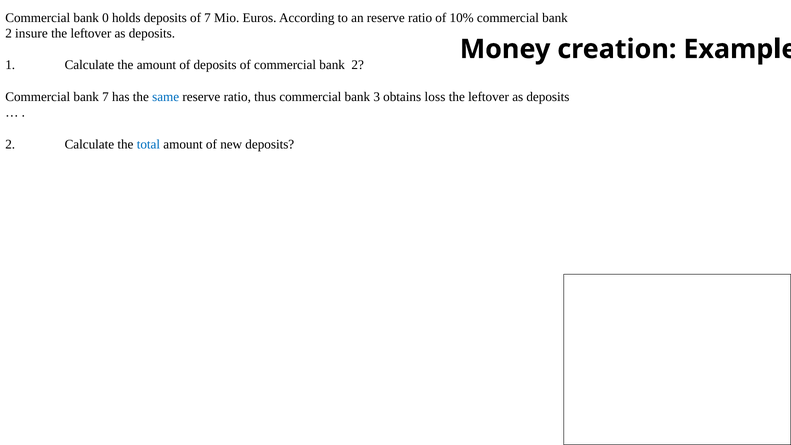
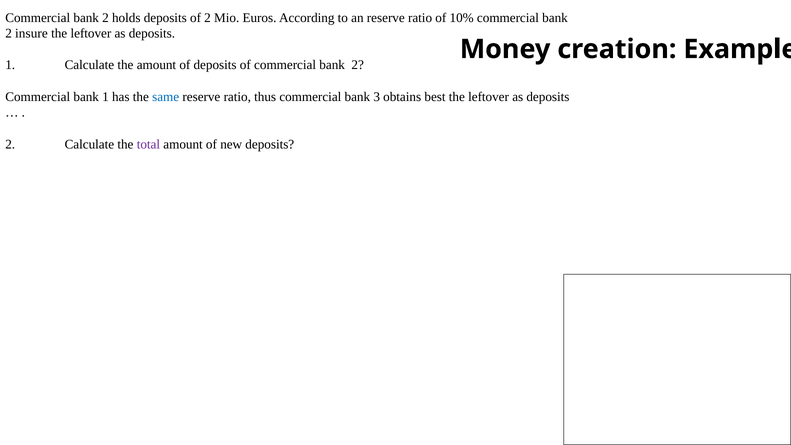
0: 0 -> 2 (106, 18)
of 7: 7 -> 2 (208, 18)
bank 7: 7 -> 1 (106, 97)
loss: loss -> best (435, 97)
total colour: blue -> purple (148, 144)
